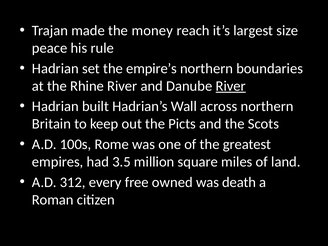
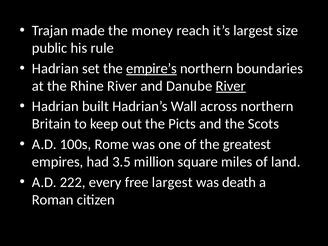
peace: peace -> public (50, 48)
empire’s underline: none -> present (152, 68)
312: 312 -> 222 (73, 182)
free owned: owned -> largest (172, 182)
